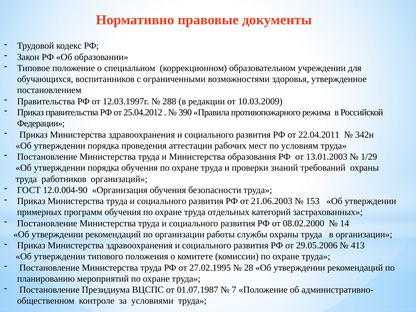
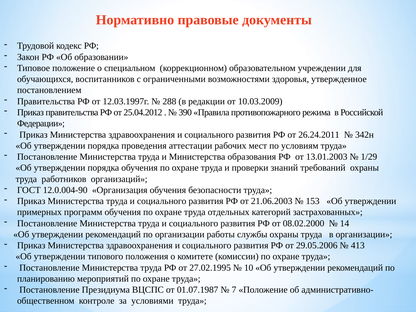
22.04.2011: 22.04.2011 -> 26.24.2011 (319, 135)
28: 28 -> 10 (249, 268)
